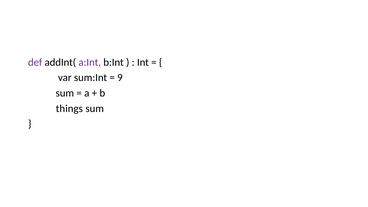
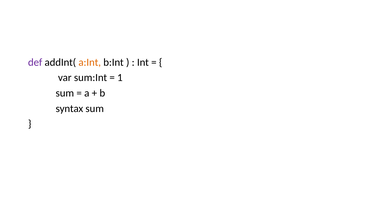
a:Int colour: purple -> orange (90, 62)
9: 9 -> 1 (120, 78)
things: things -> syntax (69, 109)
